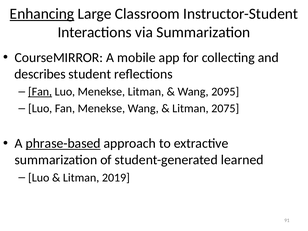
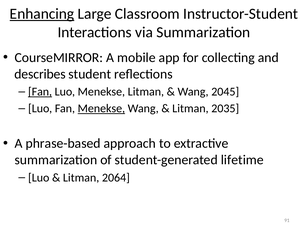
2095: 2095 -> 2045 (225, 92)
Menekse underline: none -> present (101, 108)
2075: 2075 -> 2035 (225, 108)
phrase-based underline: present -> none (63, 143)
learned: learned -> lifetime (242, 160)
2019: 2019 -> 2064 (116, 178)
